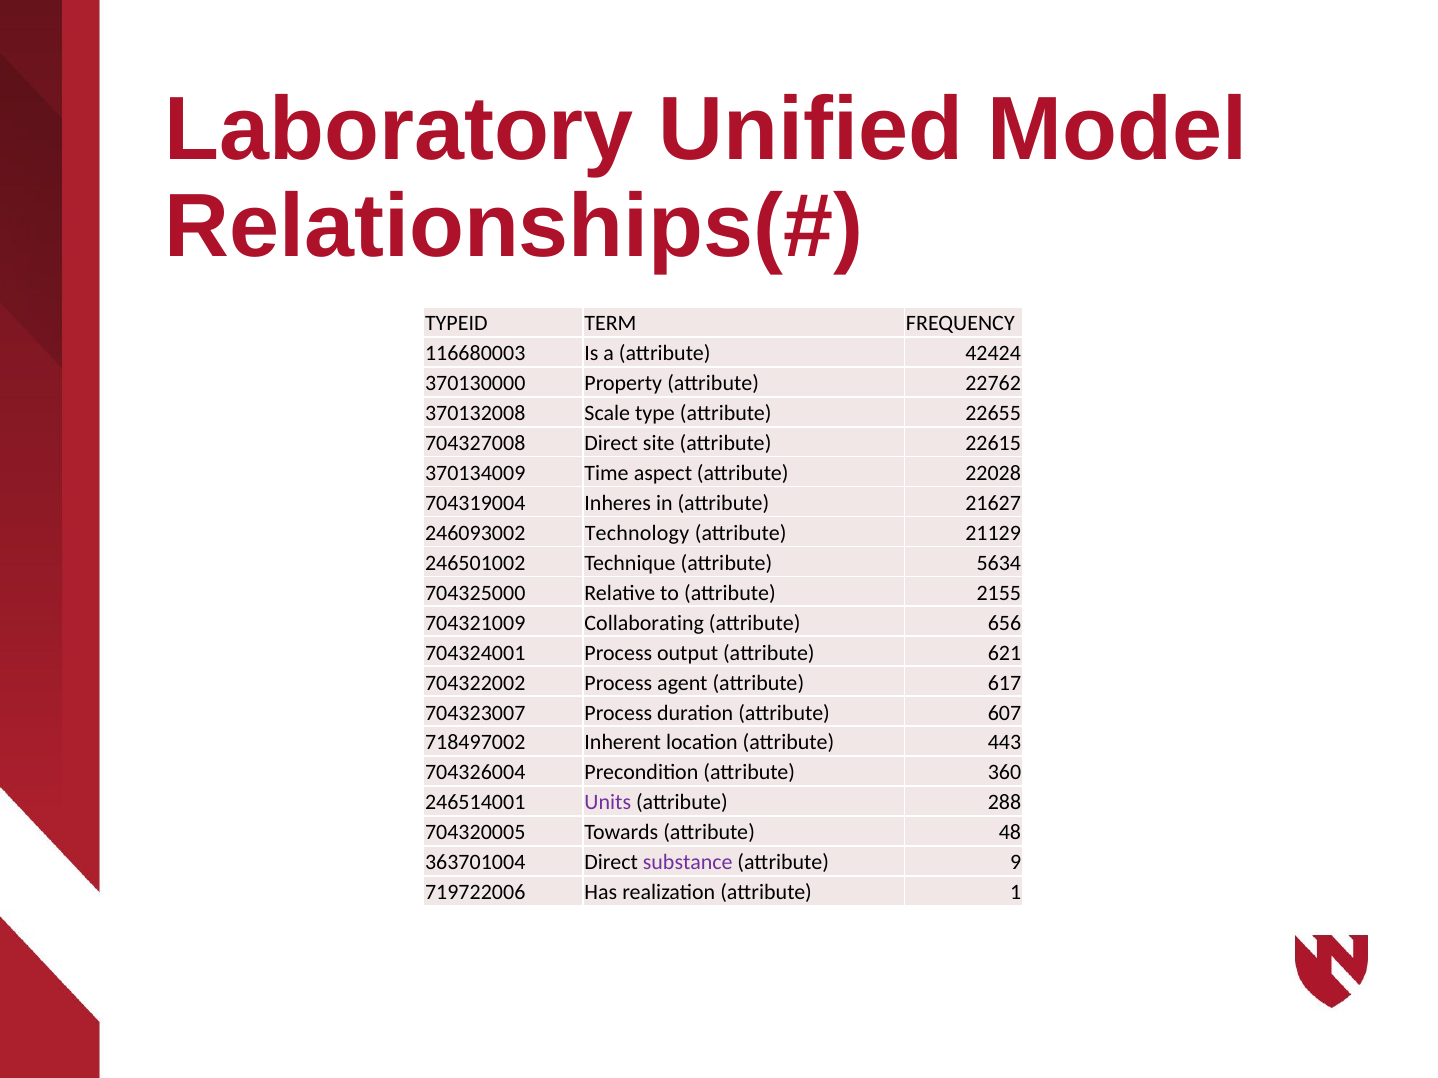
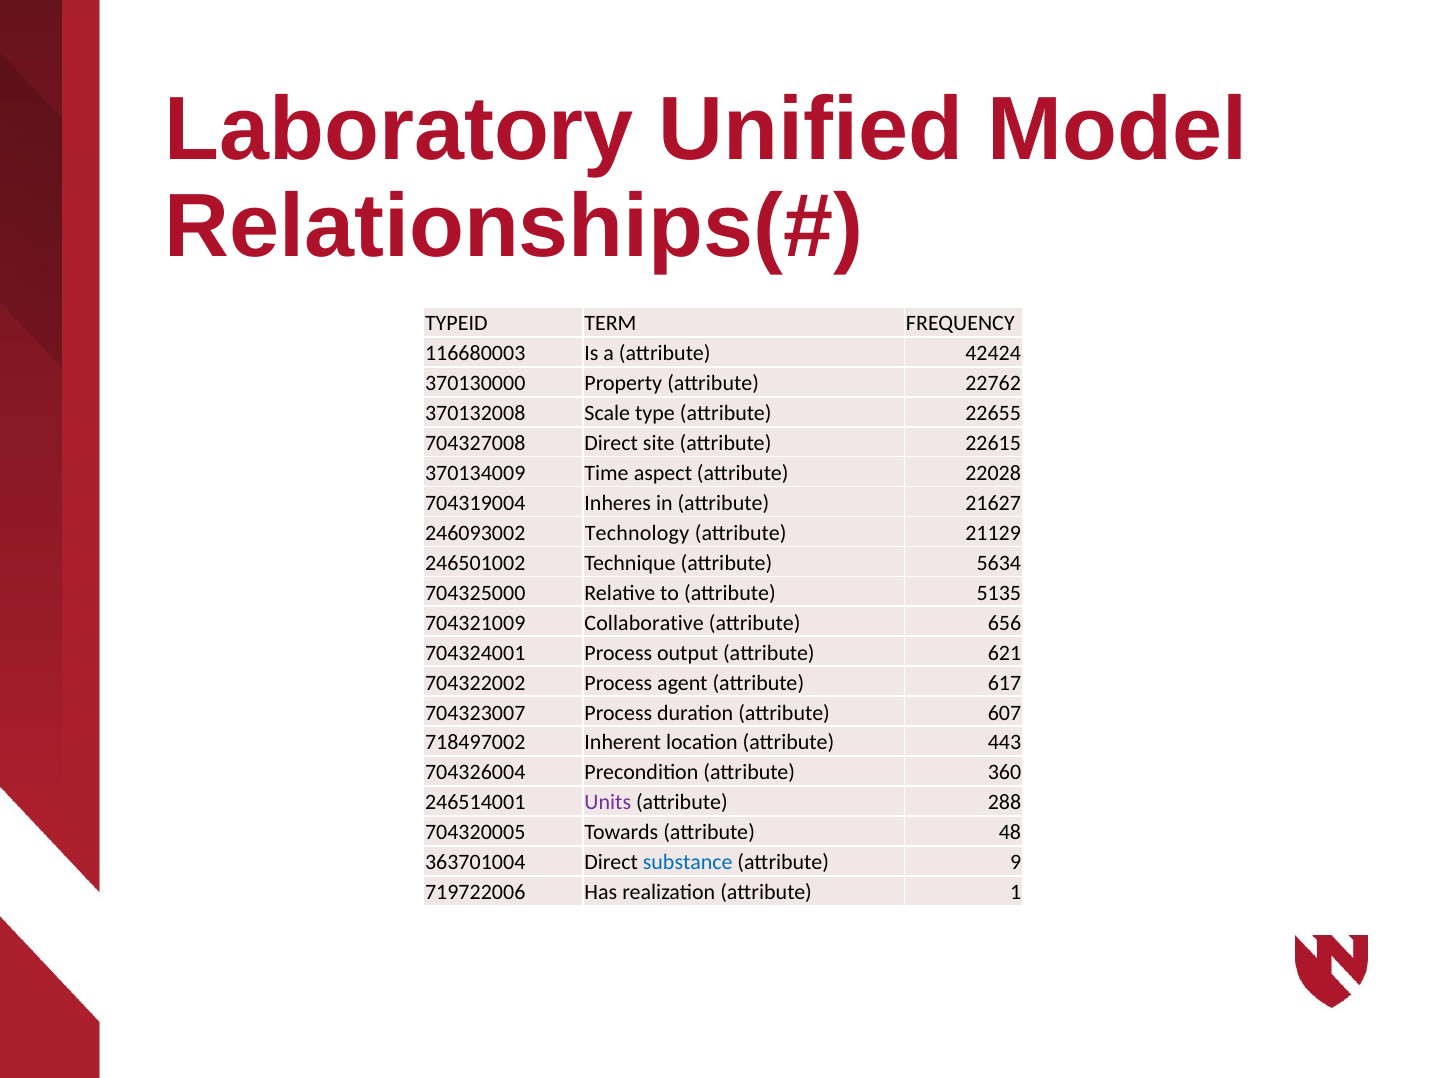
2155: 2155 -> 5135 (999, 593)
Collaborating: Collaborating -> Collaborative (644, 623)
substance colour: purple -> blue (688, 863)
